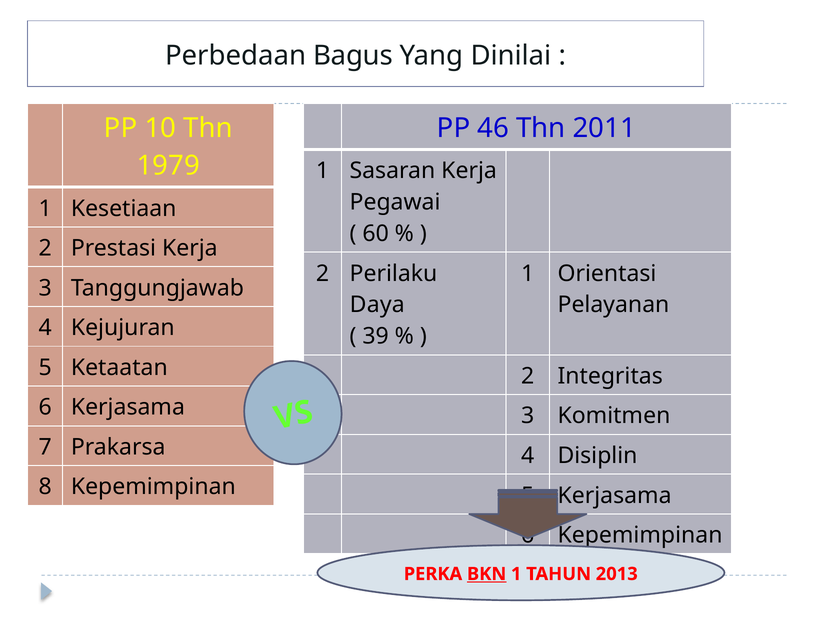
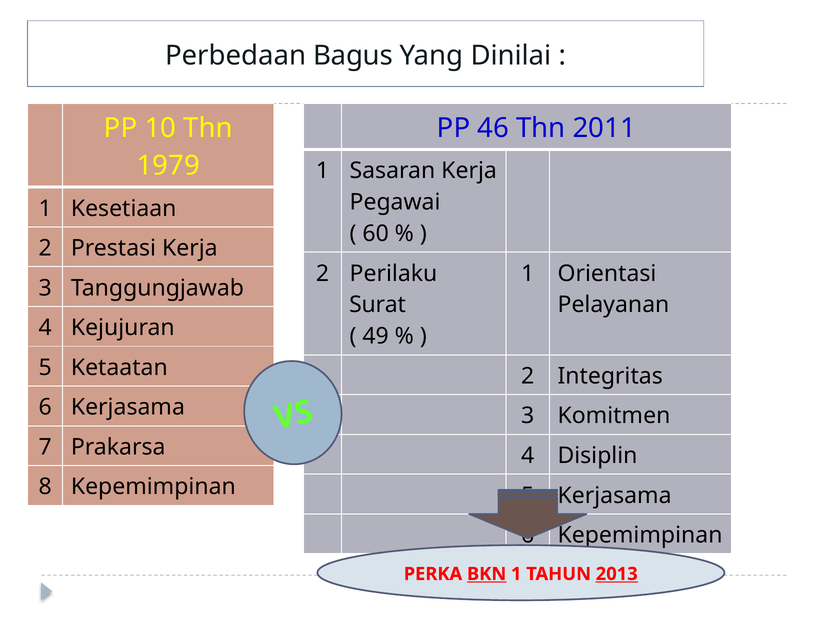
Daya: Daya -> Surat (377, 305)
39: 39 -> 49 (376, 336)
2013 underline: none -> present (617, 574)
